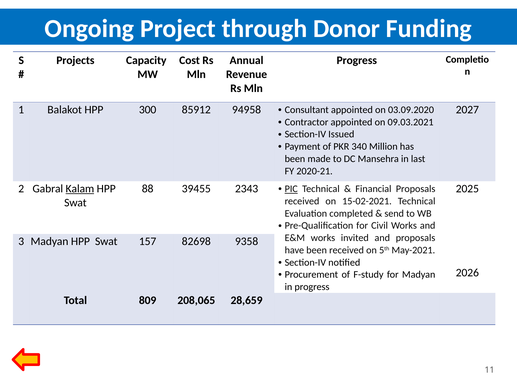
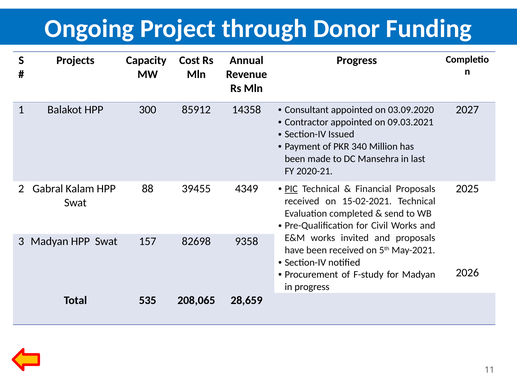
94958: 94958 -> 14358 (247, 110)
Kalam underline: present -> none (80, 189)
2343: 2343 -> 4349 (247, 189)
809: 809 -> 535 (148, 300)
